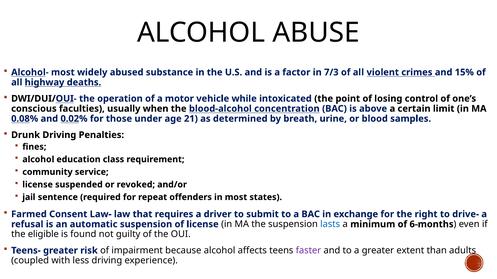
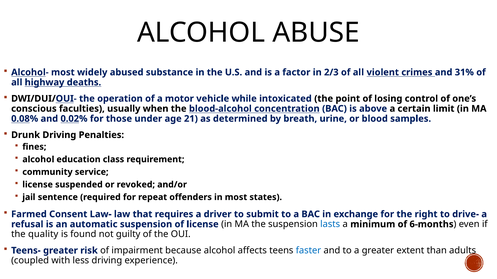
7/3: 7/3 -> 2/3 (331, 72)
15%: 15% -> 31% (464, 72)
eligible: eligible -> quality (43, 235)
faster colour: purple -> blue (308, 251)
